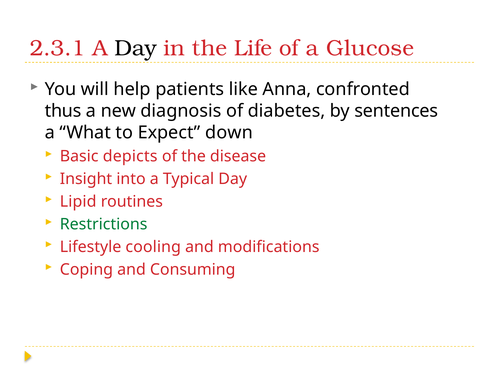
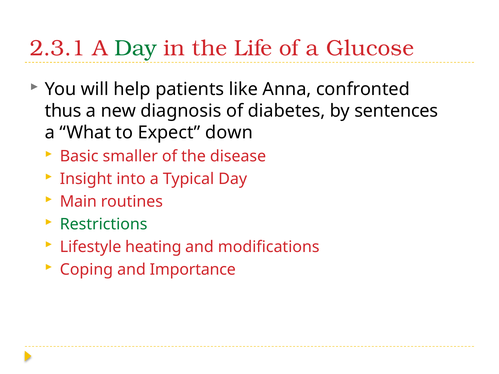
Day colour: black -> green (136, 48)
depicts: depicts -> smaller (130, 156)
Lipid: Lipid -> Main (78, 202)
cooling: cooling -> heating (153, 247)
Consuming: Consuming -> Importance (193, 270)
